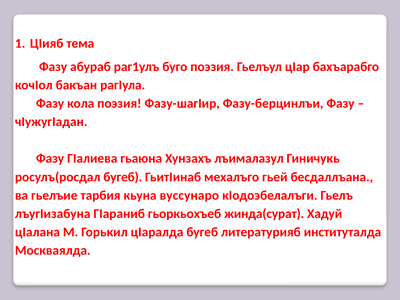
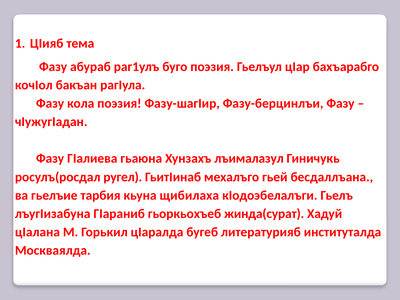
росулъ(росдал бугеб: бугеб -> ругел (123, 177)
вуссунаро: вуссунаро -> щибилаха (189, 195)
